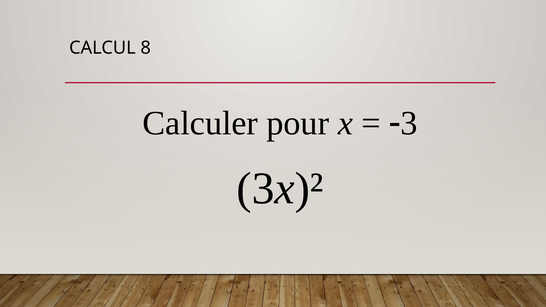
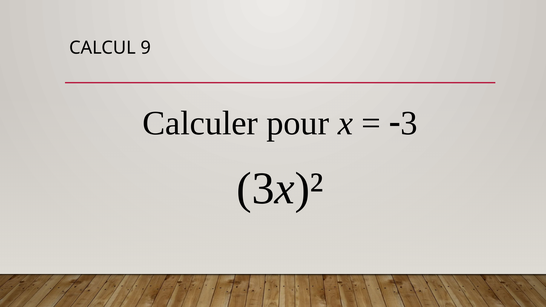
8: 8 -> 9 (146, 48)
